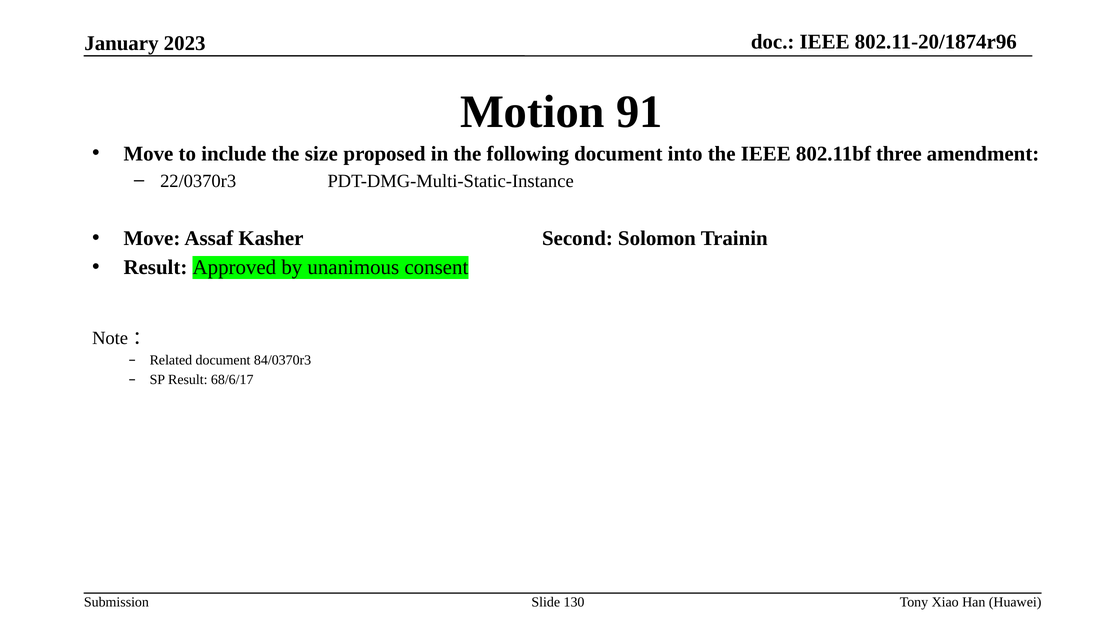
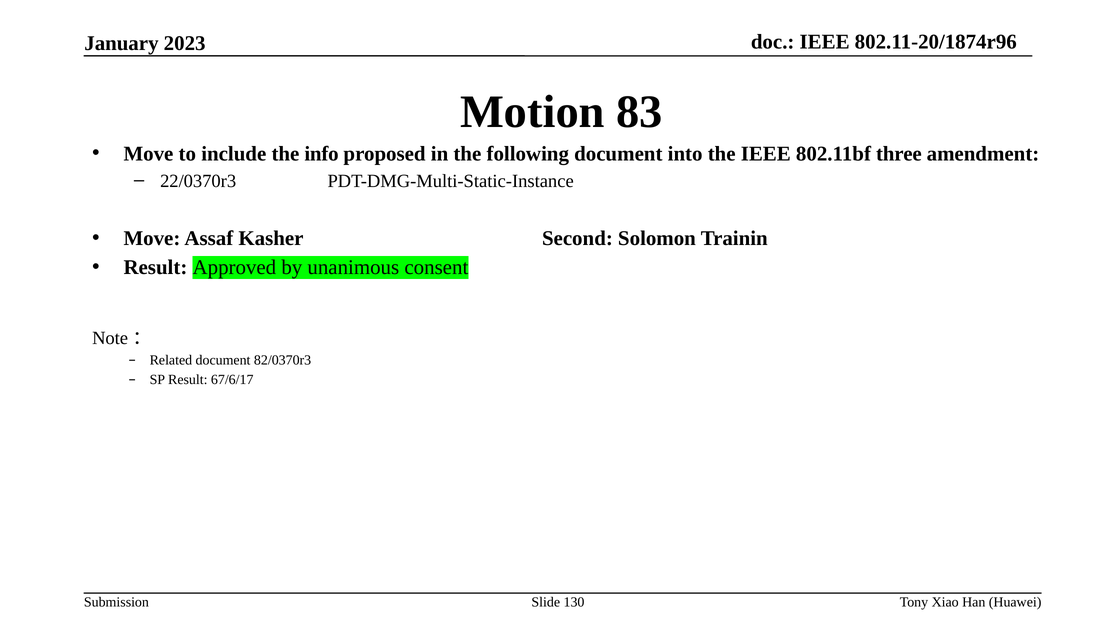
91: 91 -> 83 (639, 112)
size: size -> info (322, 154)
84/0370r3: 84/0370r3 -> 82/0370r3 (283, 360)
68/6/17: 68/6/17 -> 67/6/17 (232, 379)
